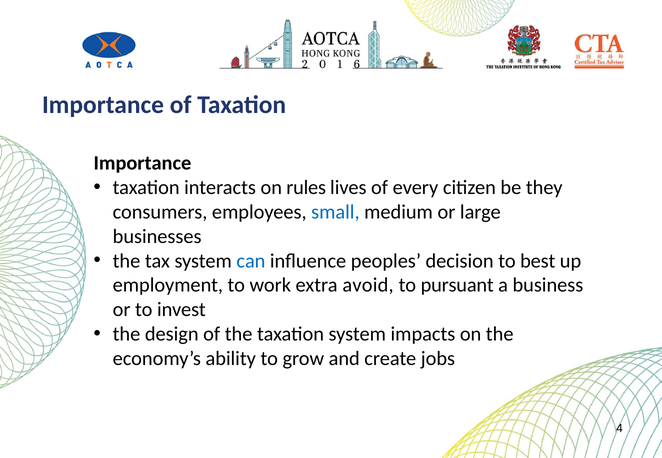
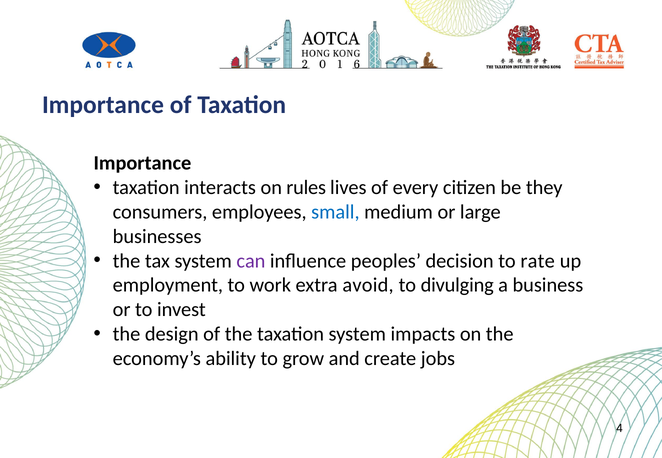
can colour: blue -> purple (251, 261)
best: best -> rate (538, 261)
pursuant: pursuant -> divulging (457, 285)
